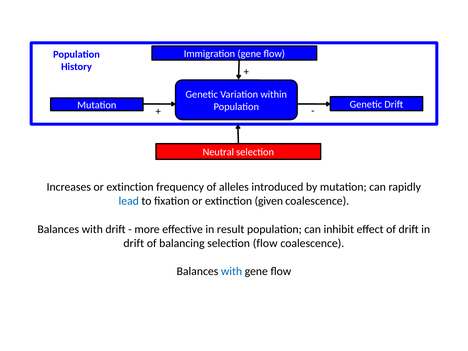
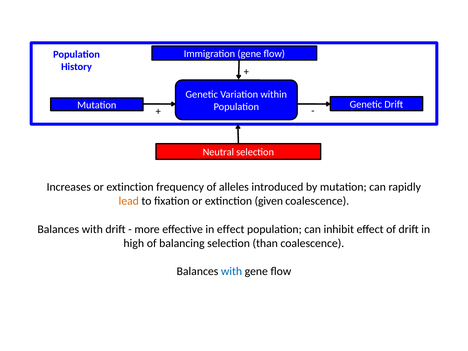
lead colour: blue -> orange (129, 201)
in result: result -> effect (231, 229)
drift: drift -> high (134, 243)
selection flow: flow -> than (265, 243)
